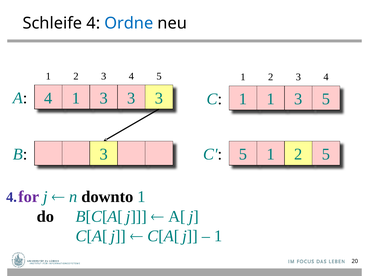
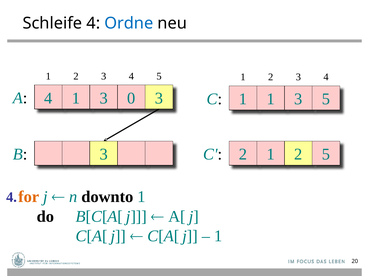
1 3 3: 3 -> 0 (131, 98)
C 5: 5 -> 2 (243, 155)
for colour: purple -> orange (29, 197)
